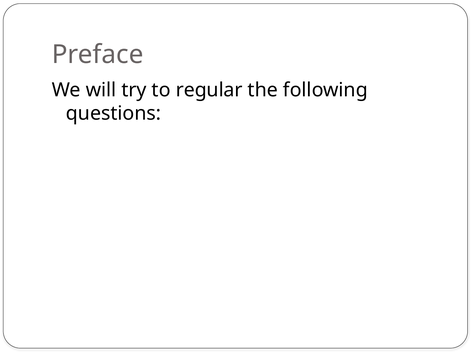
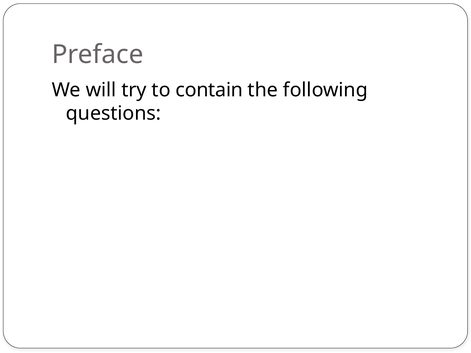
regular: regular -> contain (209, 90)
